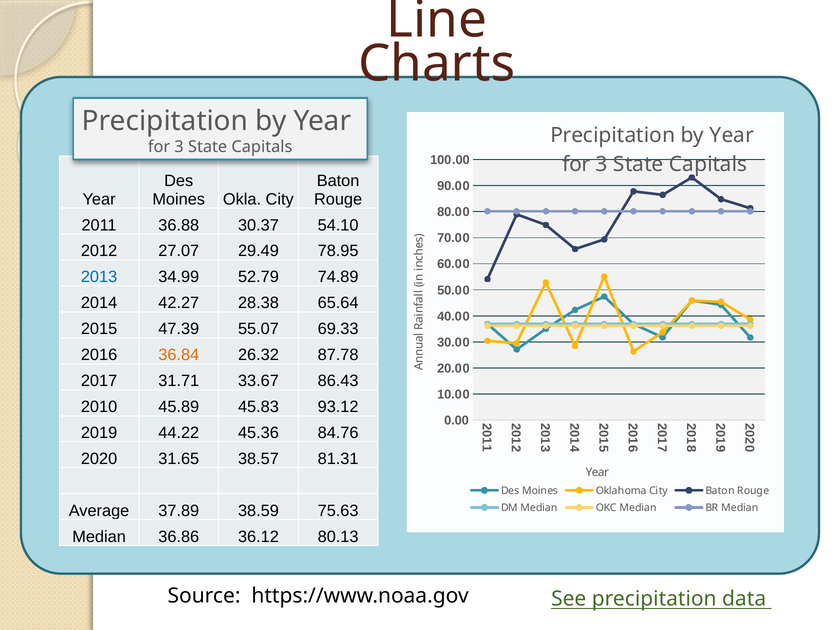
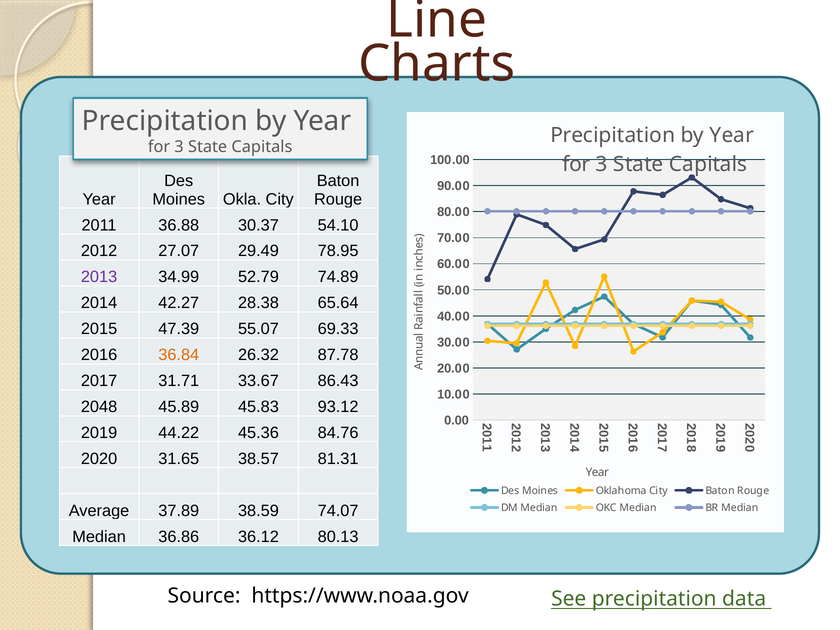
2013 colour: blue -> purple (99, 277)
2010: 2010 -> 2048 (99, 407)
75.63: 75.63 -> 74.07 (338, 511)
